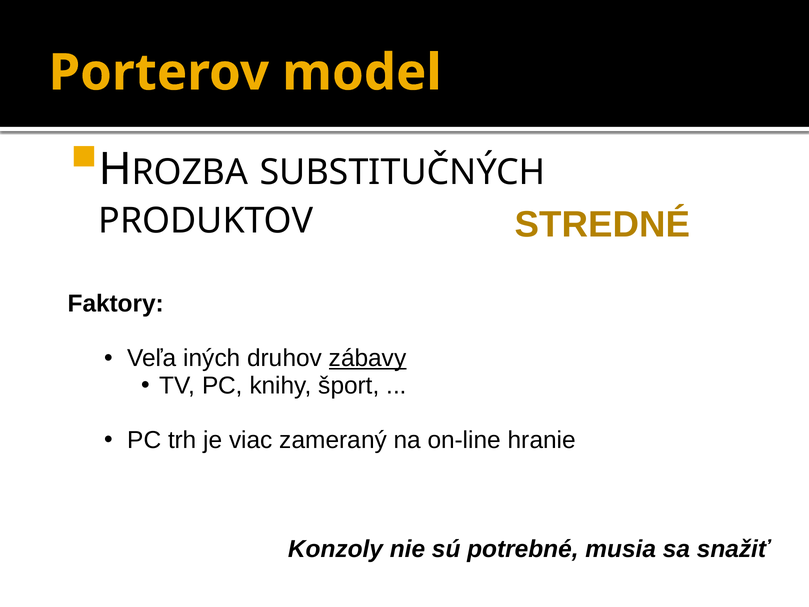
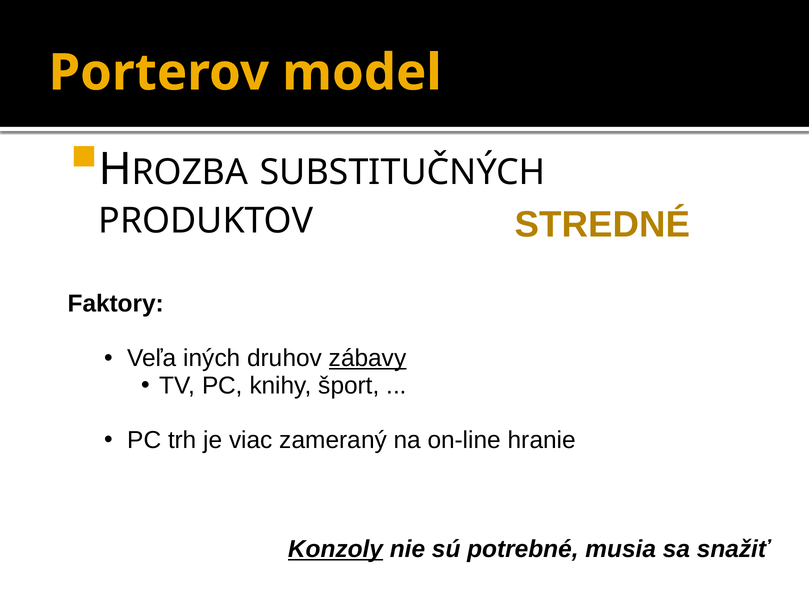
Konzoly underline: none -> present (335, 549)
